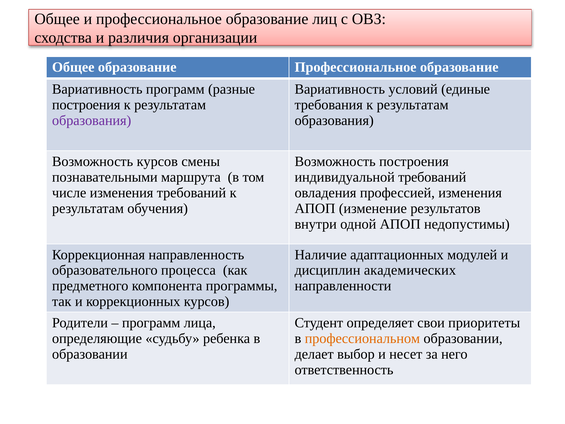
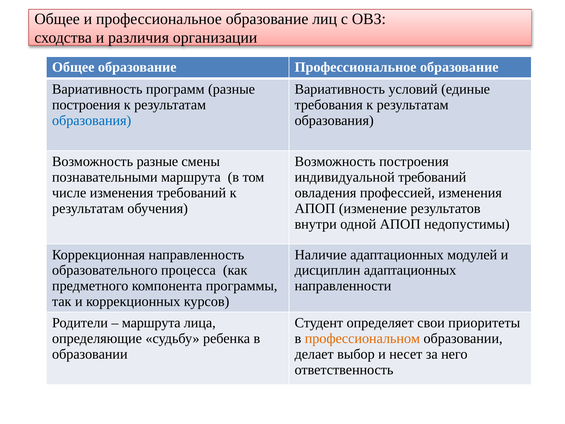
образования colour: purple -> blue (92, 121)
Возможность курсов: курсов -> разные (157, 161)
дисциплин академических: академических -> адаптационных (410, 270)
программ: программ -> маршрута (151, 323)
